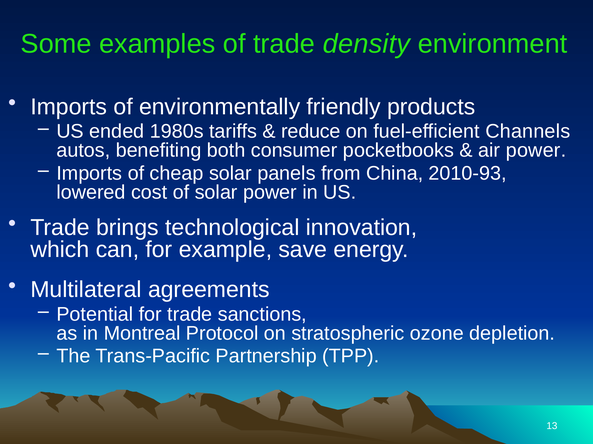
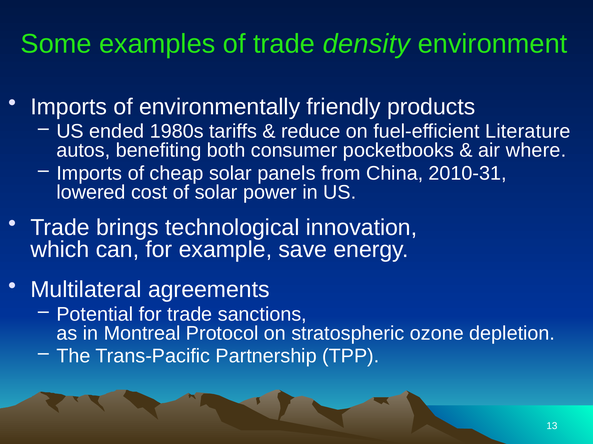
Channels: Channels -> Literature (528, 132)
air power: power -> where (536, 151)
2010-93: 2010-93 -> 2010-31 (468, 174)
